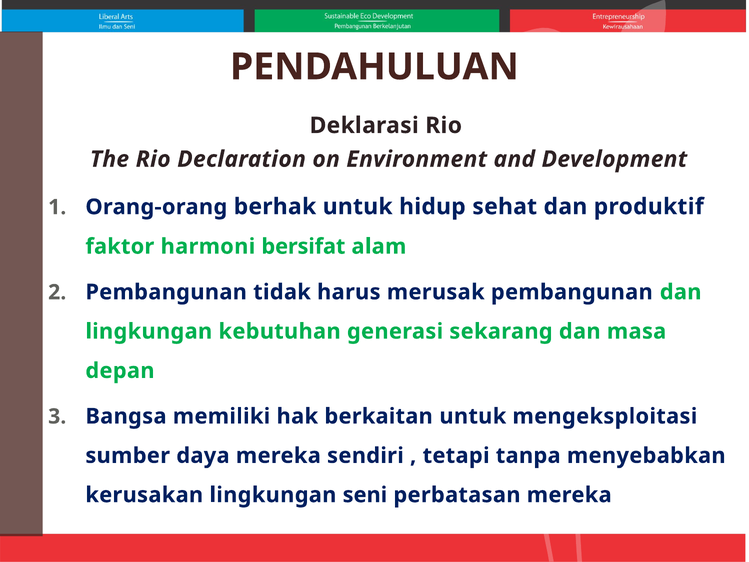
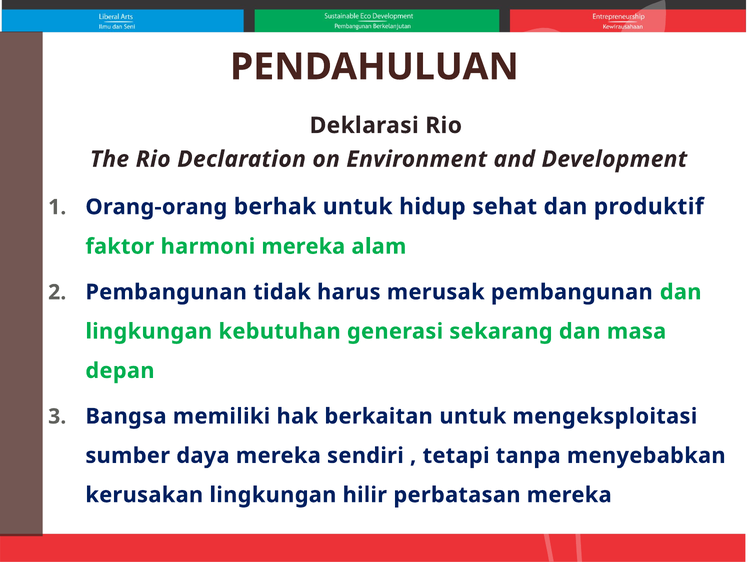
harmoni bersifat: bersifat -> mereka (303, 246)
seni: seni -> hilir (365, 495)
